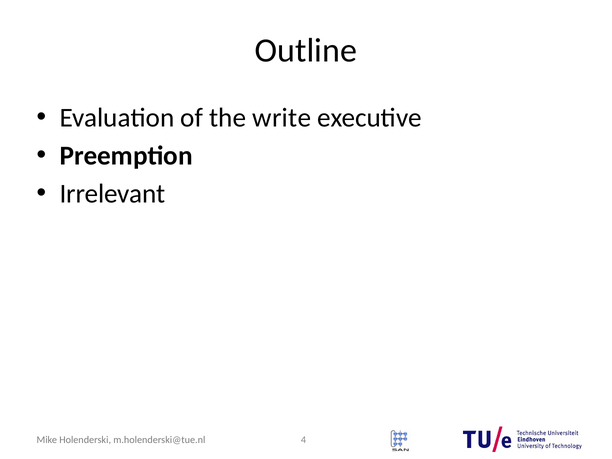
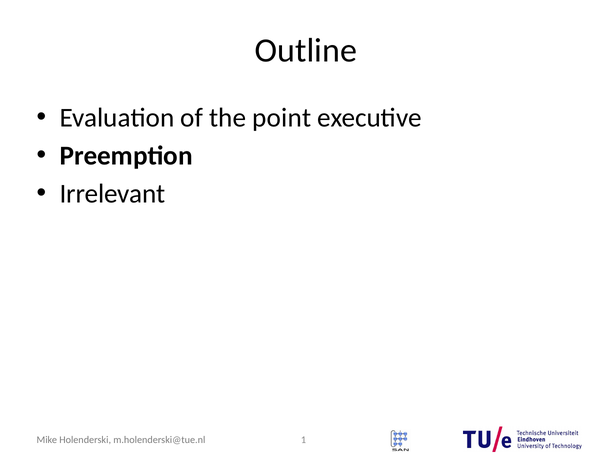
write: write -> point (282, 118)
4: 4 -> 1 (303, 440)
